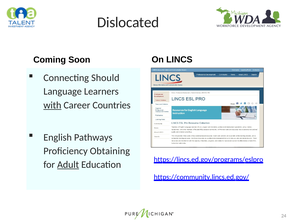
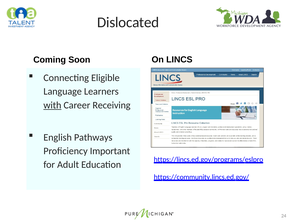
Should: Should -> Eligible (105, 78)
Countries: Countries -> Receiving (112, 105)
Obtaining: Obtaining -> Important (110, 151)
Adult underline: present -> none (68, 164)
